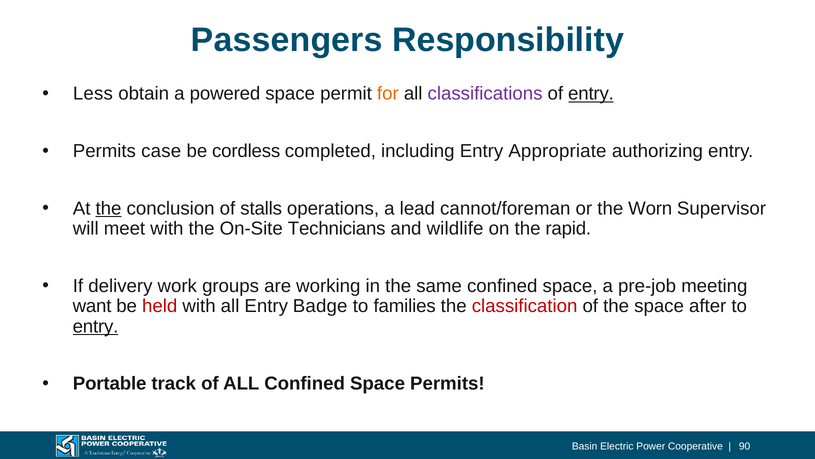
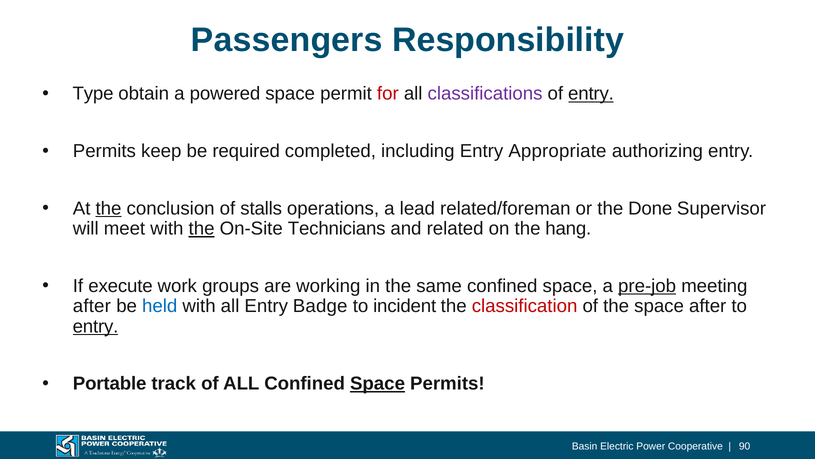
Less: Less -> Type (93, 94)
for colour: orange -> red (388, 94)
case: case -> keep (161, 151)
cordless: cordless -> required (246, 151)
cannot/foreman: cannot/foreman -> related/foreman (505, 208)
Worn: Worn -> Done (650, 208)
the underline: none -> present (202, 228)
wildlife: wildlife -> related (455, 228)
rapid: rapid -> hang (568, 228)
delivery: delivery -> execute (120, 286)
pre-job underline: none -> present (647, 286)
want: want -> after (92, 306)
held colour: red -> blue (160, 306)
families: families -> incident (405, 306)
Space underline: none -> present (378, 383)
